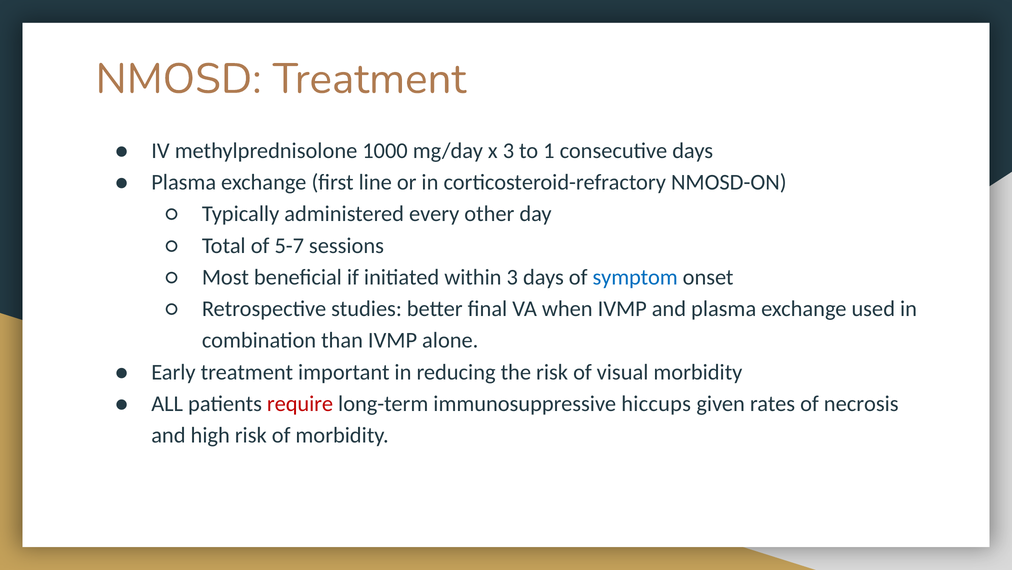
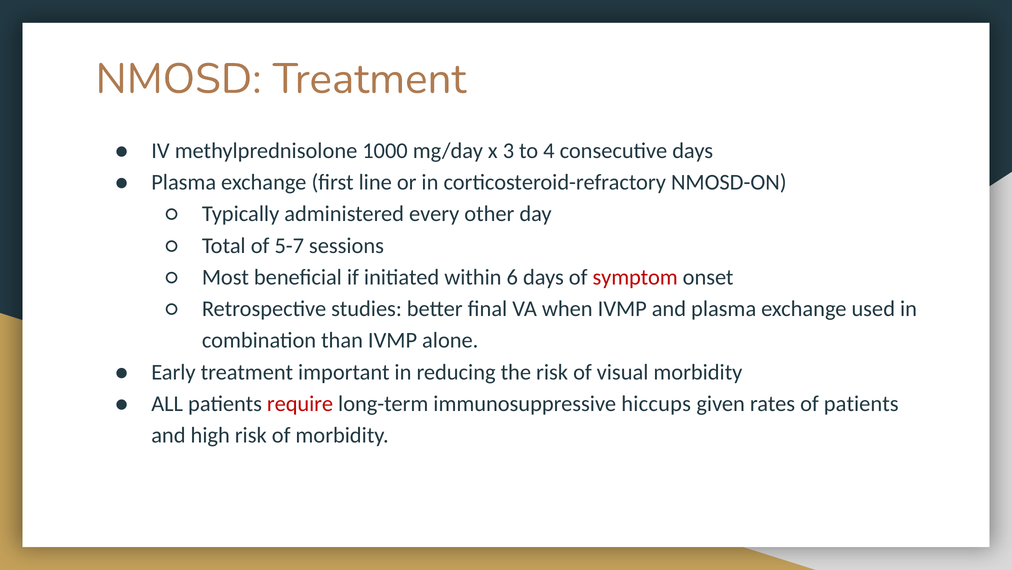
1: 1 -> 4 (549, 151)
within 3: 3 -> 6 (512, 277)
symptom colour: blue -> red (635, 277)
of necrosis: necrosis -> patients (861, 403)
